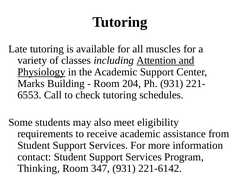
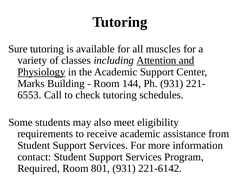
Late: Late -> Sure (18, 49)
204: 204 -> 144 (132, 83)
Thinking: Thinking -> Required (39, 168)
347: 347 -> 801 (100, 168)
